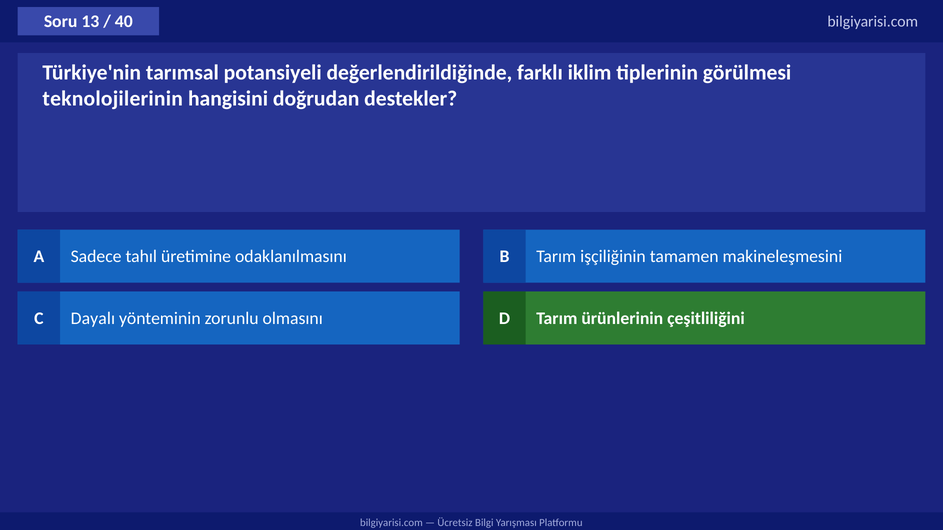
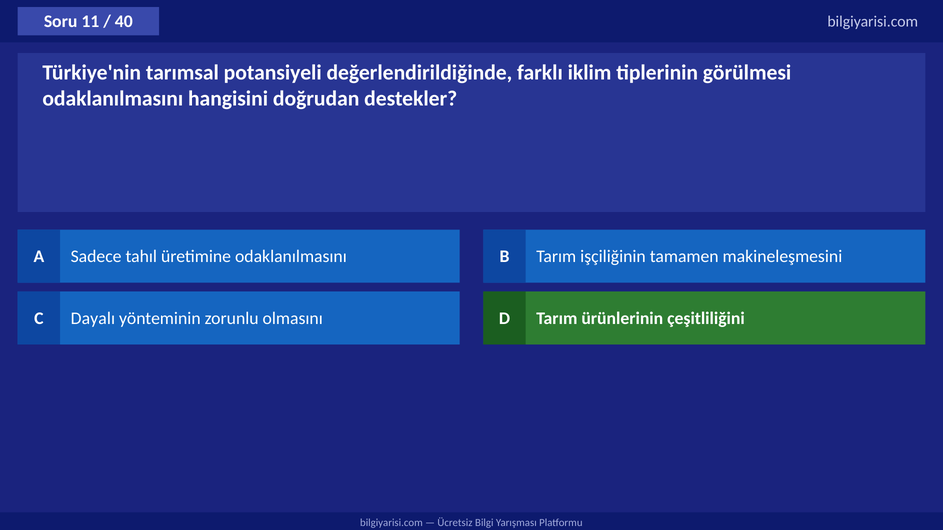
13: 13 -> 11 (90, 22)
teknolojilerinin: teknolojilerinin -> odaklanılmasını (113, 99)
